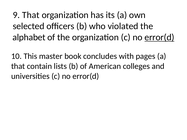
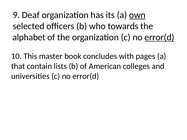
9 That: That -> Deaf (31, 15)
own underline: none -> present (137, 15)
violated: violated -> towards (123, 26)
